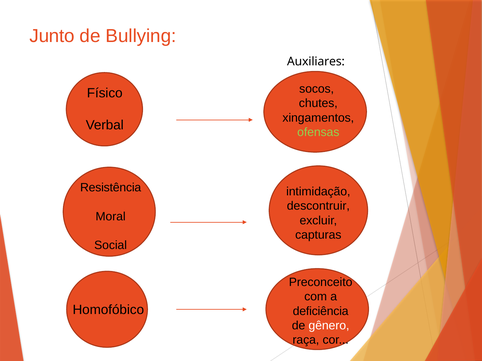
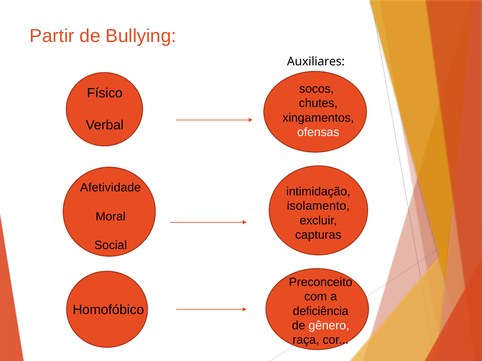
Junto: Junto -> Partir (52, 36)
ofensas colour: light green -> white (318, 132)
Resistência: Resistência -> Afetividade (111, 188)
descontruir: descontruir -> isolamento (318, 206)
